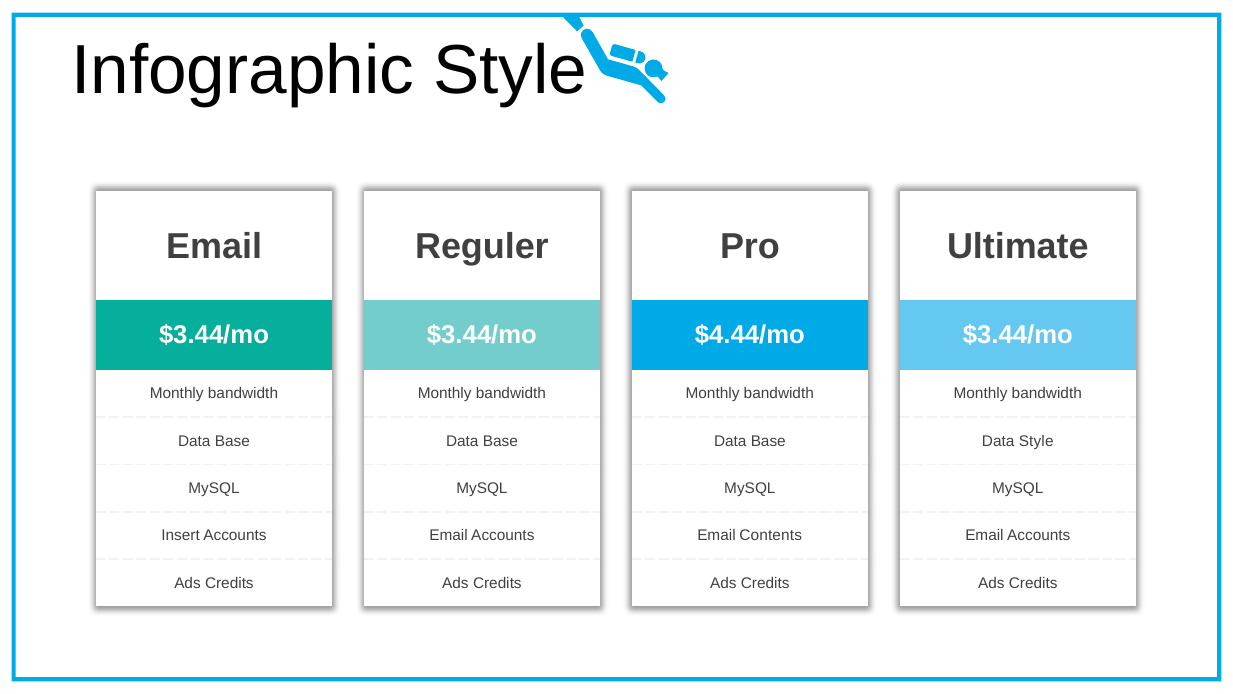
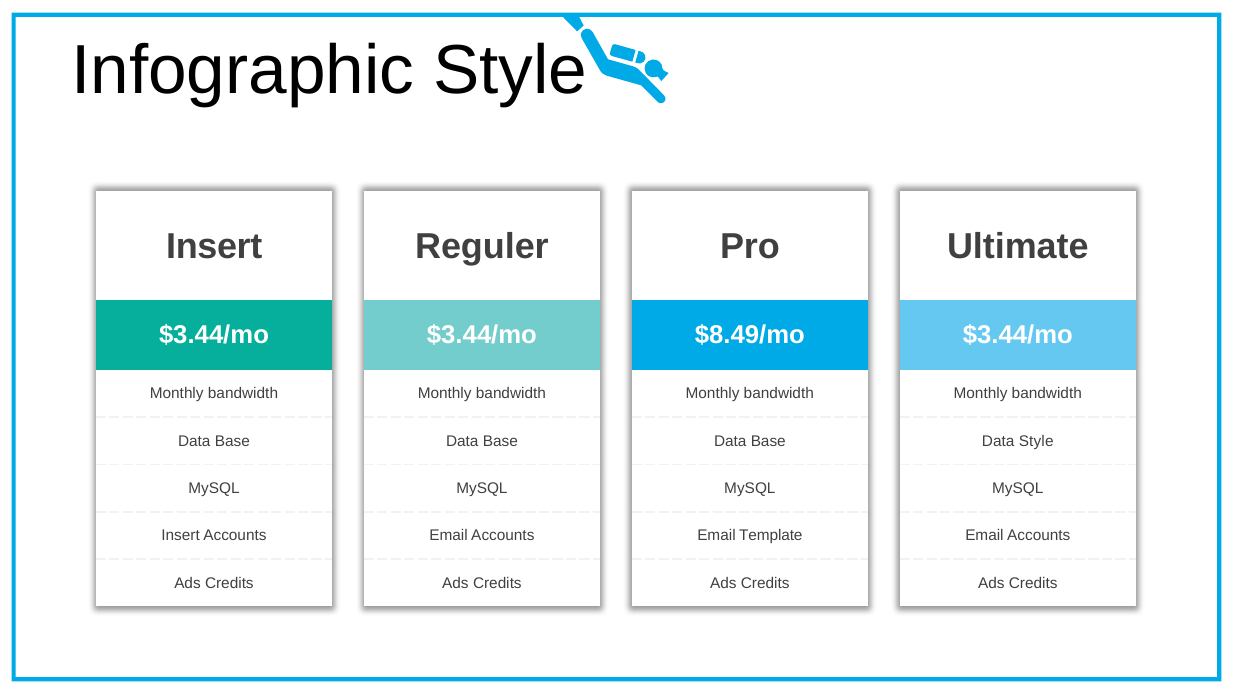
Email: Email -> Insert (214, 246)
$4.44/mo: $4.44/mo -> $8.49/mo (750, 335)
Contents: Contents -> Template (771, 535)
